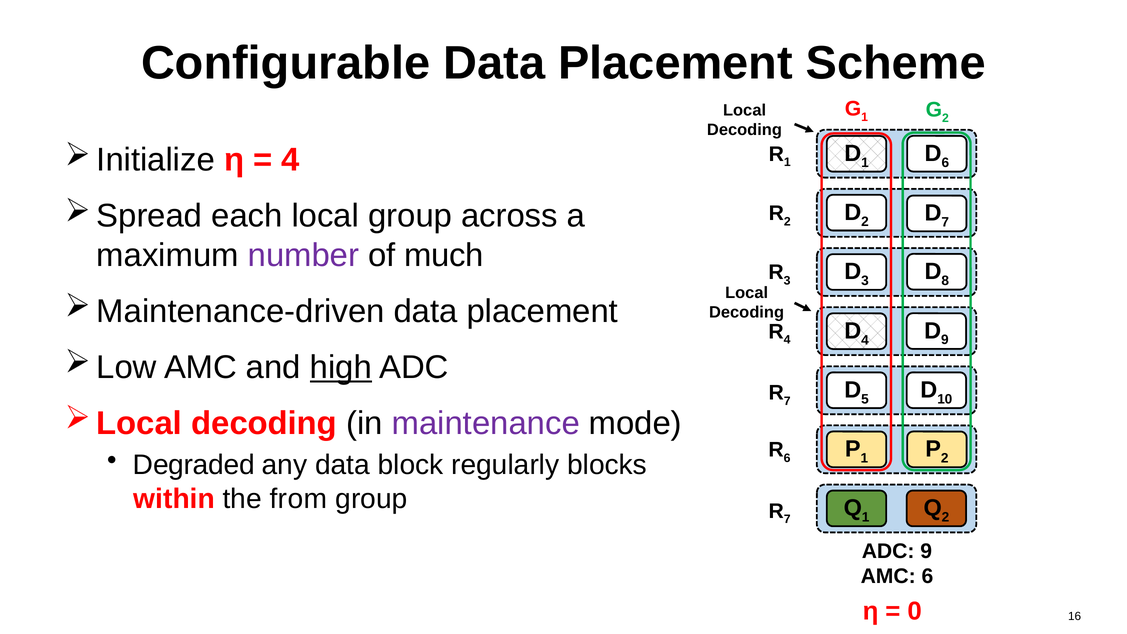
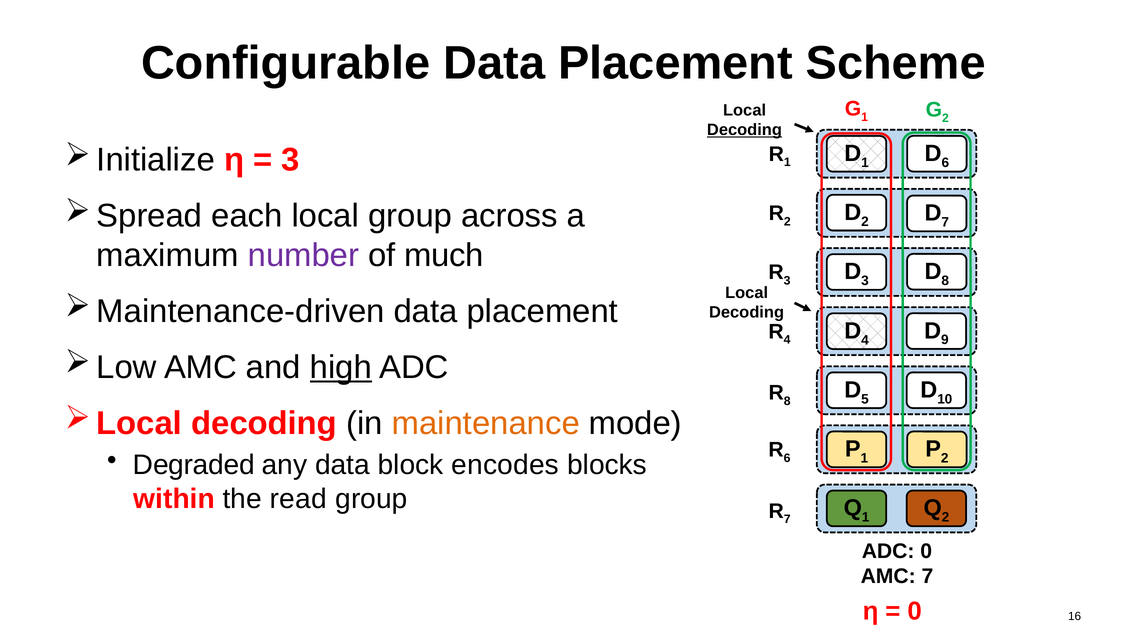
Decoding underline: none -> present (744, 130)
4: 4 -> 3 (290, 160)
7: 7 -> 8 (787, 401)
maintenance colour: purple -> orange (486, 423)
regularly: regularly -> encodes (505, 465)
from: from -> read (298, 499)
ADC 9: 9 -> 0 (926, 551)
AMC 6: 6 -> 7 (927, 577)
